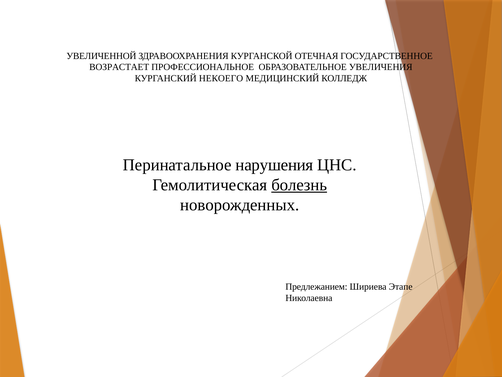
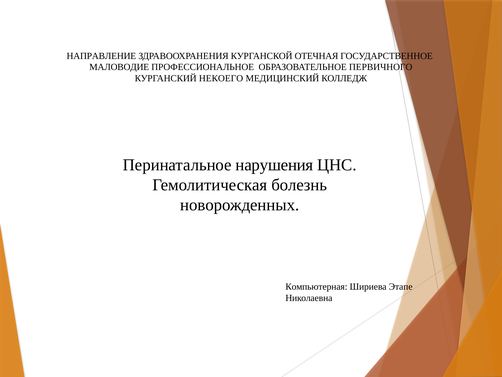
УВЕЛИЧЕННОЙ: УВЕЛИЧЕННОЙ -> НАПРАВЛЕНИЕ (101, 56)
ВОЗРАСТАЕТ: ВОЗРАСТАЕТ -> МАЛОВОДИЕ (119, 67)
УВЕЛИЧЕНИЯ: УВЕЛИЧЕНИЯ -> ПЕРВИЧНОГО (381, 67)
болезнь underline: present -> none (299, 185)
Предлежанием: Предлежанием -> Компьютерная (316, 286)
